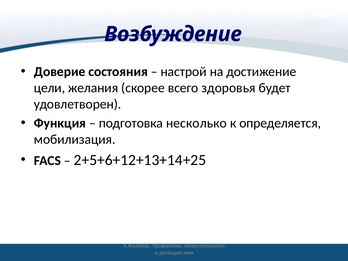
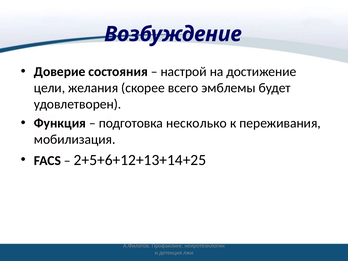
здоровья: здоровья -> эмблемы (229, 88)
определяется: определяется -> переживания (280, 123)
